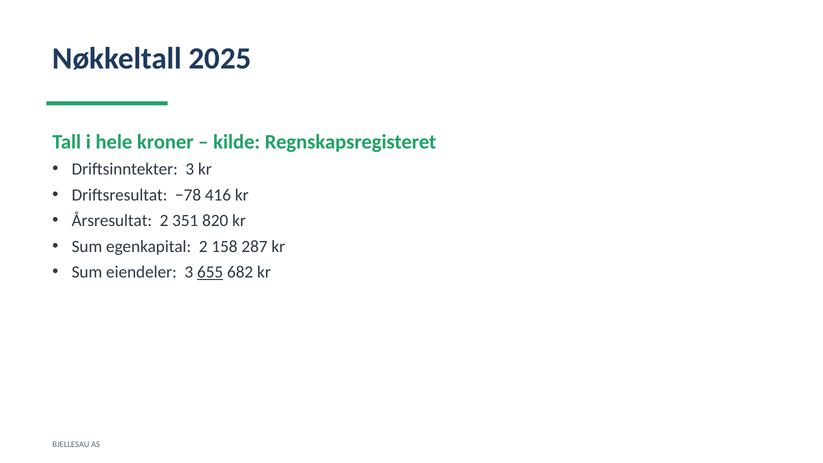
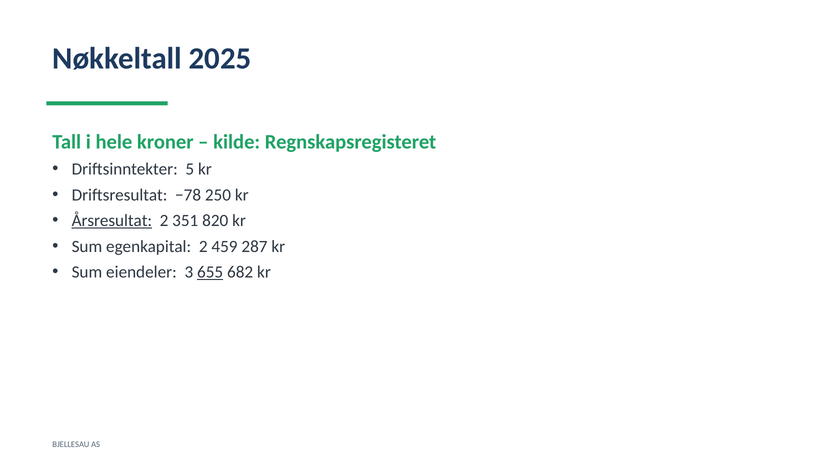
Driftsinntekter 3: 3 -> 5 (190, 169)
416: 416 -> 250 (218, 195)
Årsresultat underline: none -> present (112, 221)
158: 158 -> 459 (224, 246)
